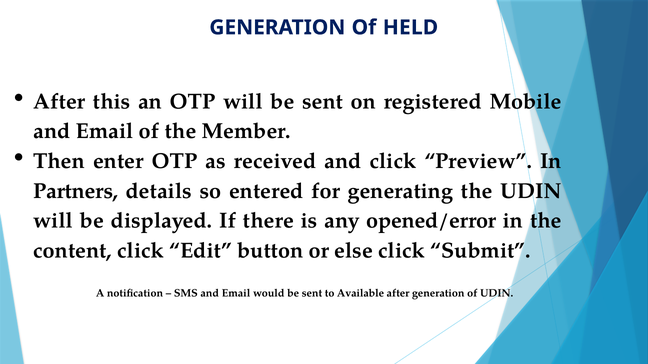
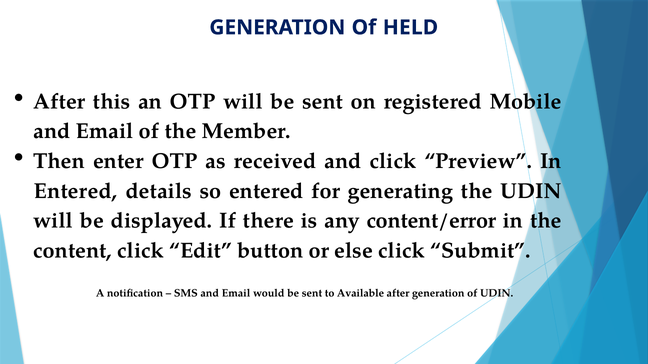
Partners: Partners -> Entered (76, 191)
opened/error: opened/error -> content/error (431, 221)
